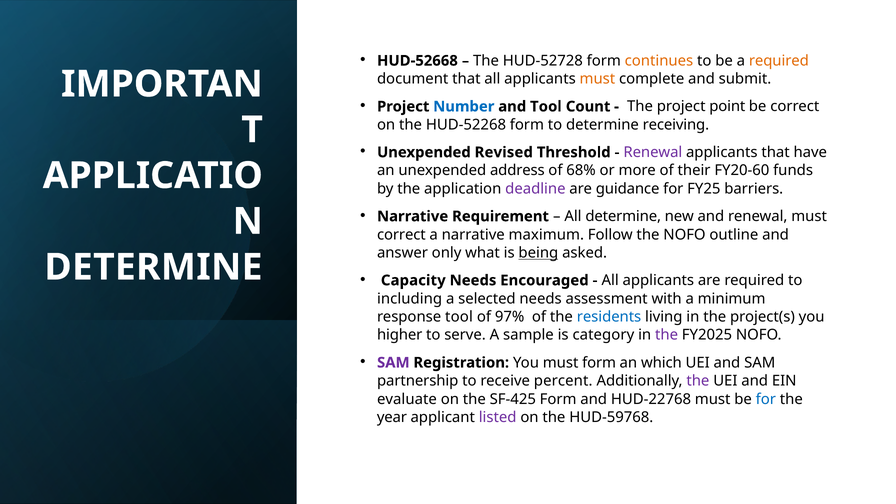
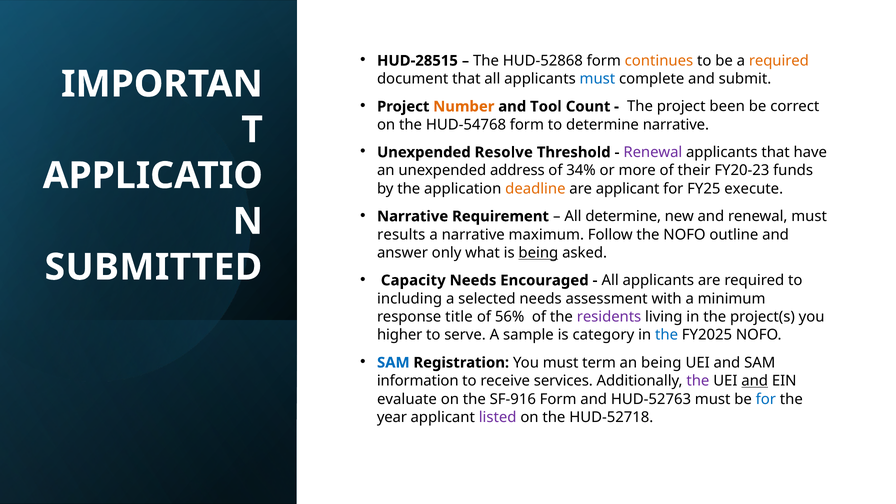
HUD-52668: HUD-52668 -> HUD-28515 (417, 61)
HUD-52728: HUD-52728 -> HUD-52868 (543, 61)
must colour: orange -> blue (597, 79)
Number colour: blue -> orange (464, 107)
point: point -> been (727, 107)
HUD-52268: HUD-52268 -> HUD-54768 (466, 125)
determine receiving: receiving -> narrative (676, 125)
Revised: Revised -> Resolve (504, 152)
68%: 68% -> 34% (581, 171)
FY20-60: FY20-60 -> FY20-23 (742, 171)
deadline colour: purple -> orange (535, 189)
are guidance: guidance -> applicant (628, 189)
barriers: barriers -> execute (754, 189)
correct: correct -> results (401, 235)
DETERMINE: DETERMINE -> SUBMITTED (153, 267)
response tool: tool -> title (459, 317)
97%: 97% -> 56% (510, 317)
residents colour: blue -> purple (609, 317)
the colour: purple -> blue (667, 335)
SAM colour: purple -> blue (393, 363)
must form: form -> term (599, 363)
an which: which -> being (661, 363)
partnership: partnership -> information (418, 381)
percent: percent -> services (563, 381)
and underline: none -> present (755, 381)
SF-425: SF-425 -> SF-916 (513, 399)
HUD-22768: HUD-22768 -> HUD-52763 (651, 399)
HUD-59768: HUD-59768 -> HUD-52718 (611, 417)
